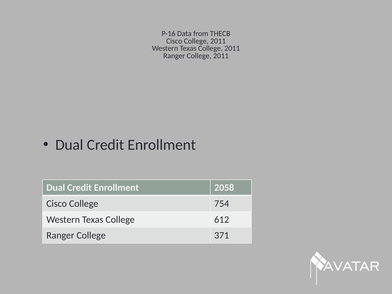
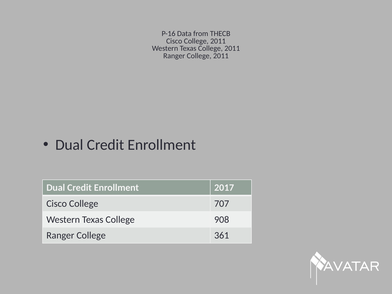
2058: 2058 -> 2017 (224, 188)
754: 754 -> 707 (222, 204)
612: 612 -> 908 (222, 220)
371: 371 -> 361 (222, 235)
